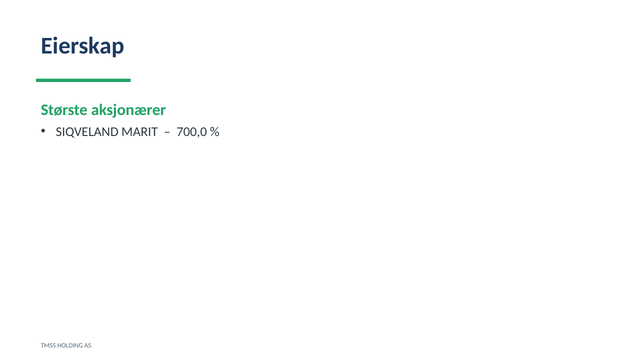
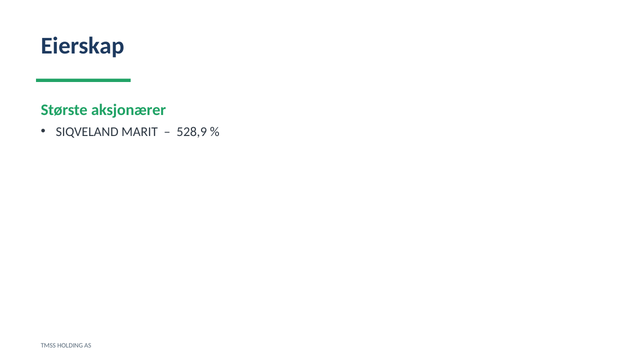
700,0: 700,0 -> 528,9 (192, 132)
